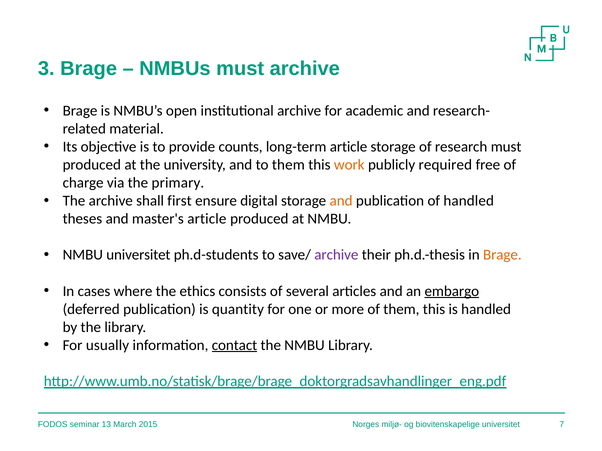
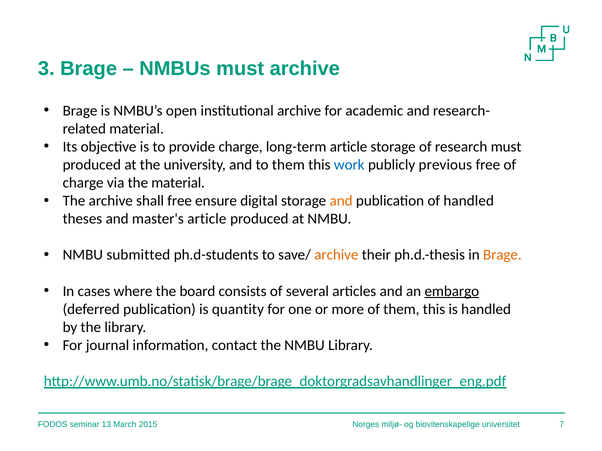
provide counts: counts -> charge (241, 147)
work colour: orange -> blue (349, 165)
required: required -> previous (445, 165)
the primary: primary -> material (178, 183)
shall first: first -> free (180, 201)
NMBU universitet: universitet -> submitted (138, 255)
archive colour: purple -> orange (336, 255)
ethics: ethics -> board (197, 291)
usually: usually -> journal (108, 346)
contact underline: present -> none (234, 346)
